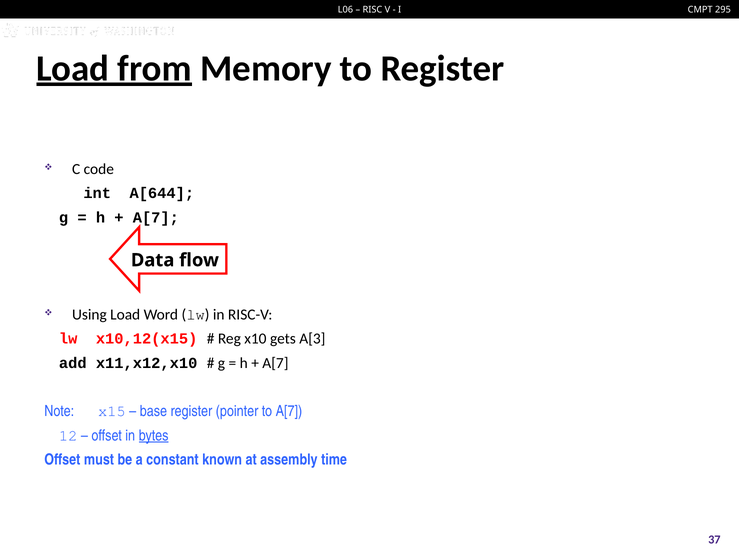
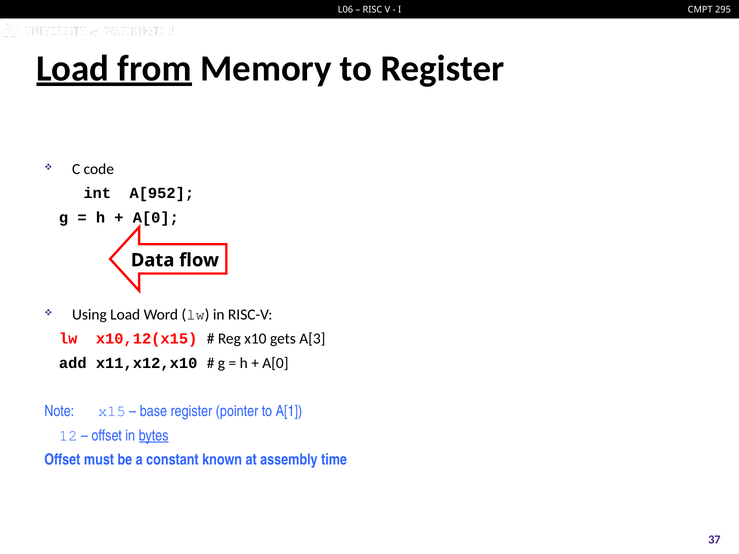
A[644: A[644 -> A[952 (162, 193)
A[7: A[7 -> A[0 (156, 218)
A[7: A[7 -> A[0 (275, 363)
to A[7: A[7 -> A[1 (289, 412)
